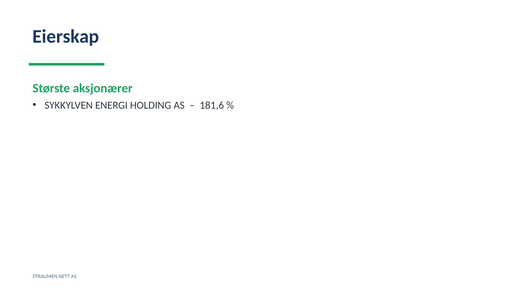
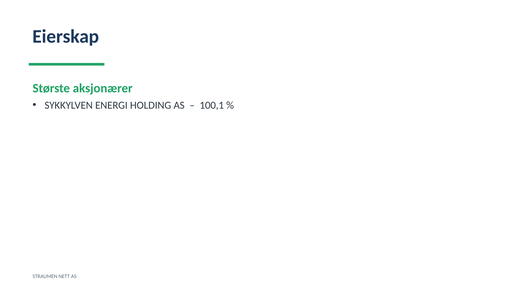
181,6: 181,6 -> 100,1 (212, 105)
